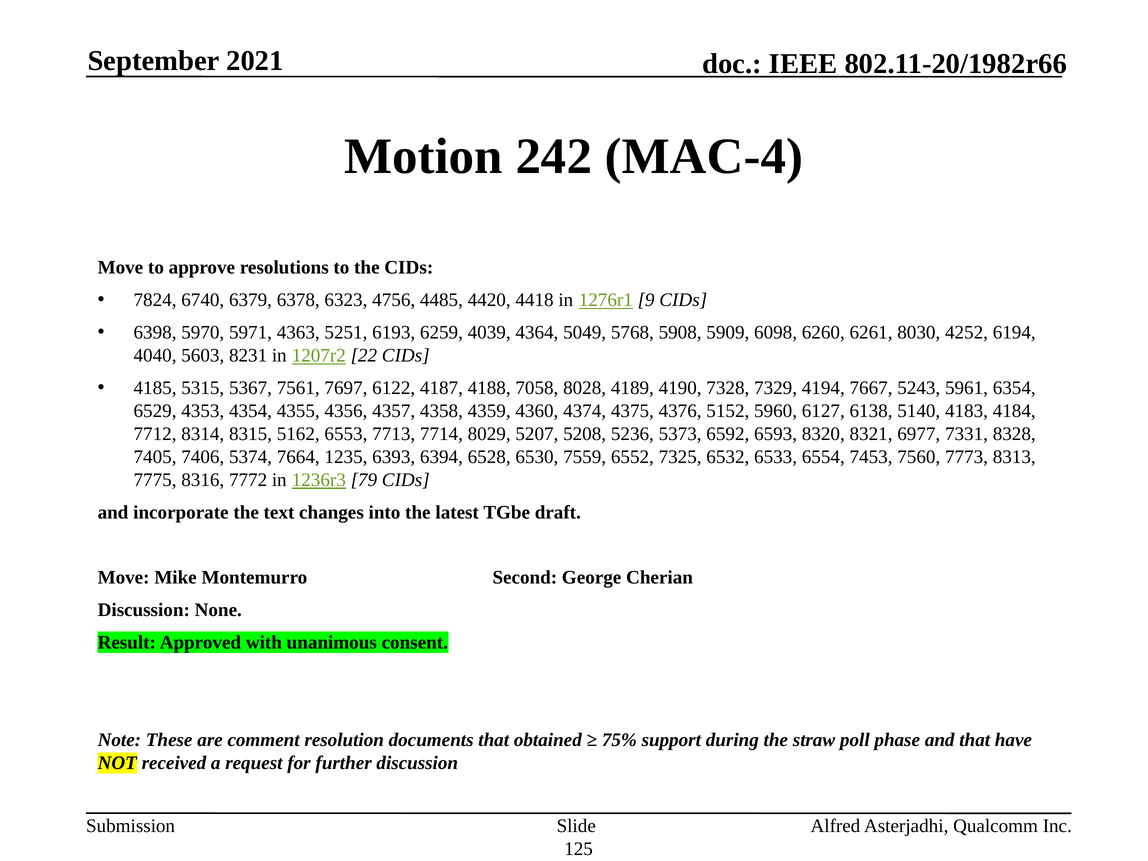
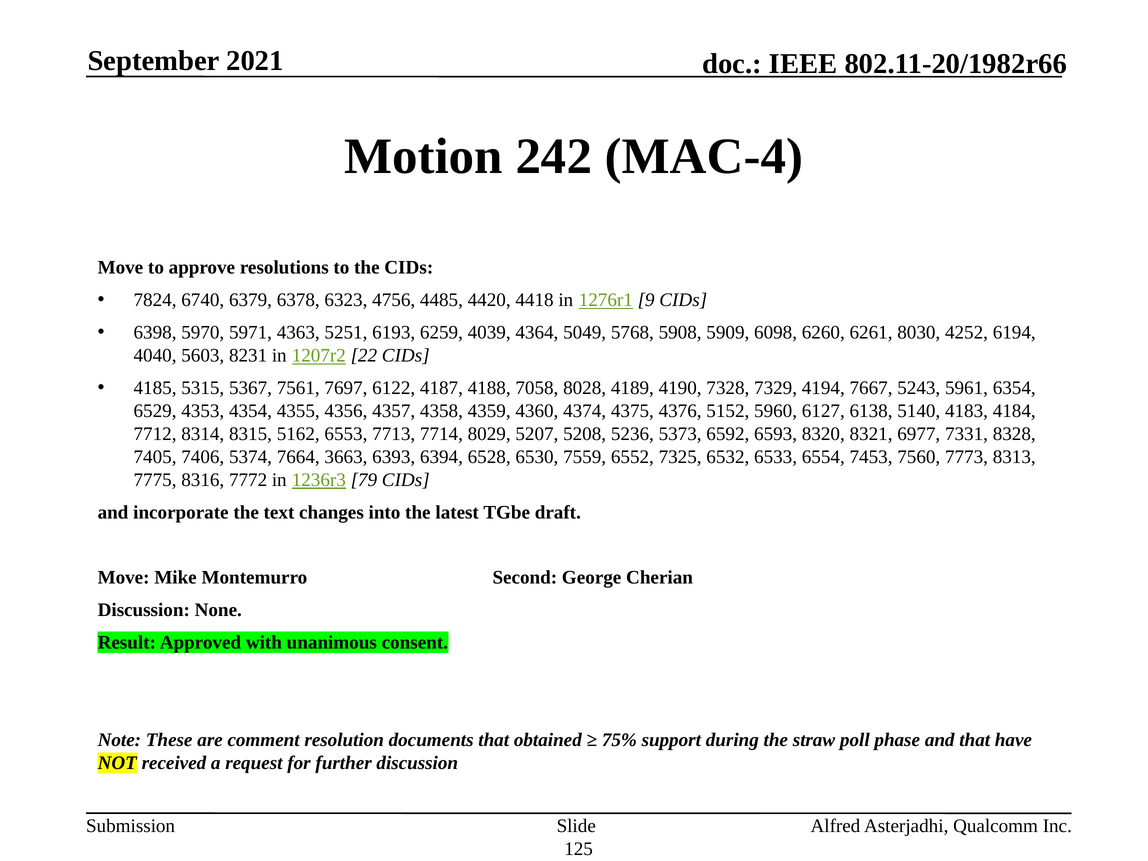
1235: 1235 -> 3663 (346, 457)
